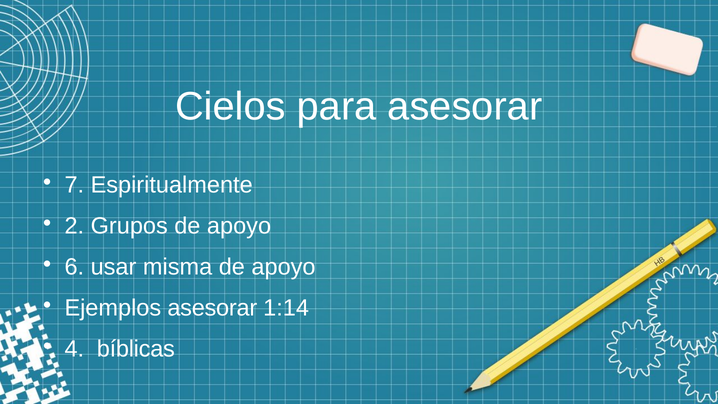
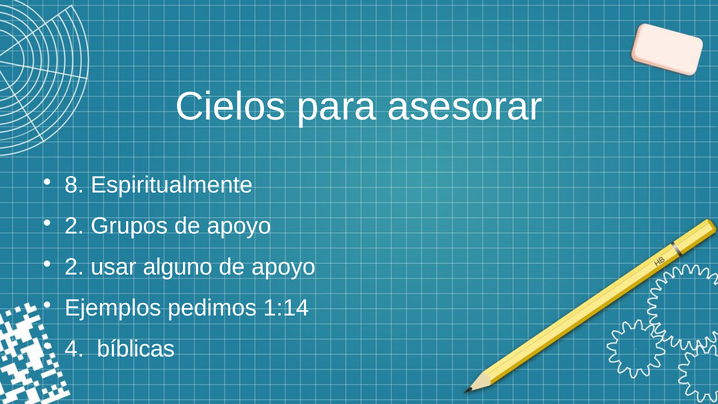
7: 7 -> 8 (74, 185)
6: 6 -> 2 (74, 267)
misma: misma -> alguno (178, 267)
Ejemplos asesorar: asesorar -> pedimos (212, 308)
